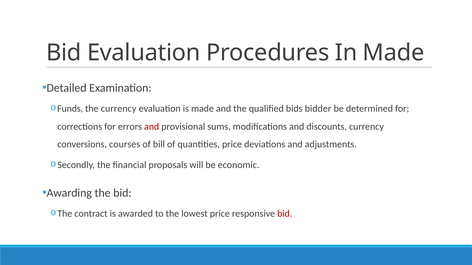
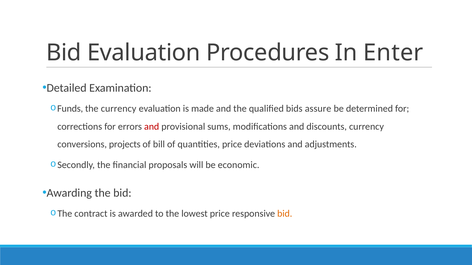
In Made: Made -> Enter (393, 53)
bidder: bidder -> assure (318, 109)
courses: courses -> projects (125, 144)
bid colour: red -> orange (285, 214)
